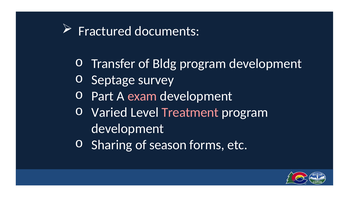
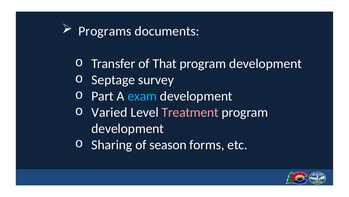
Fractured: Fractured -> Programs (105, 31)
Bldg: Bldg -> That (165, 63)
exam colour: pink -> light blue (142, 96)
